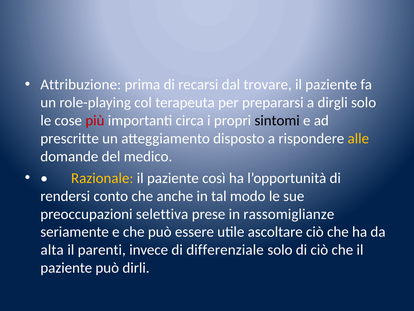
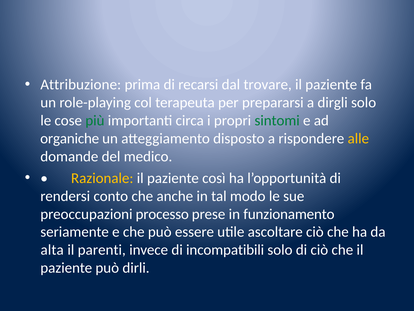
più colour: red -> green (95, 120)
sintomi colour: black -> green (277, 120)
prescritte: prescritte -> organiche (70, 138)
selettiva: selettiva -> processo (162, 214)
rassomiglianze: rassomiglianze -> funzionamento (289, 214)
differenziale: differenziale -> incompatibili (225, 250)
